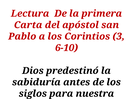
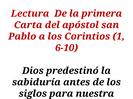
3: 3 -> 1 (119, 37)
